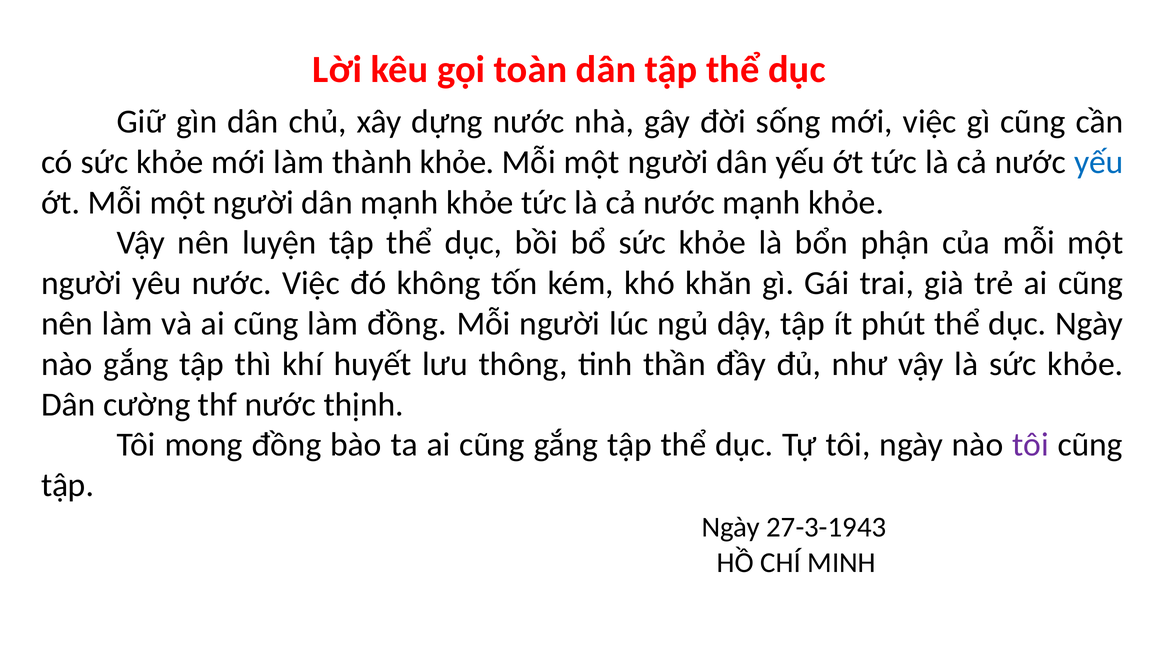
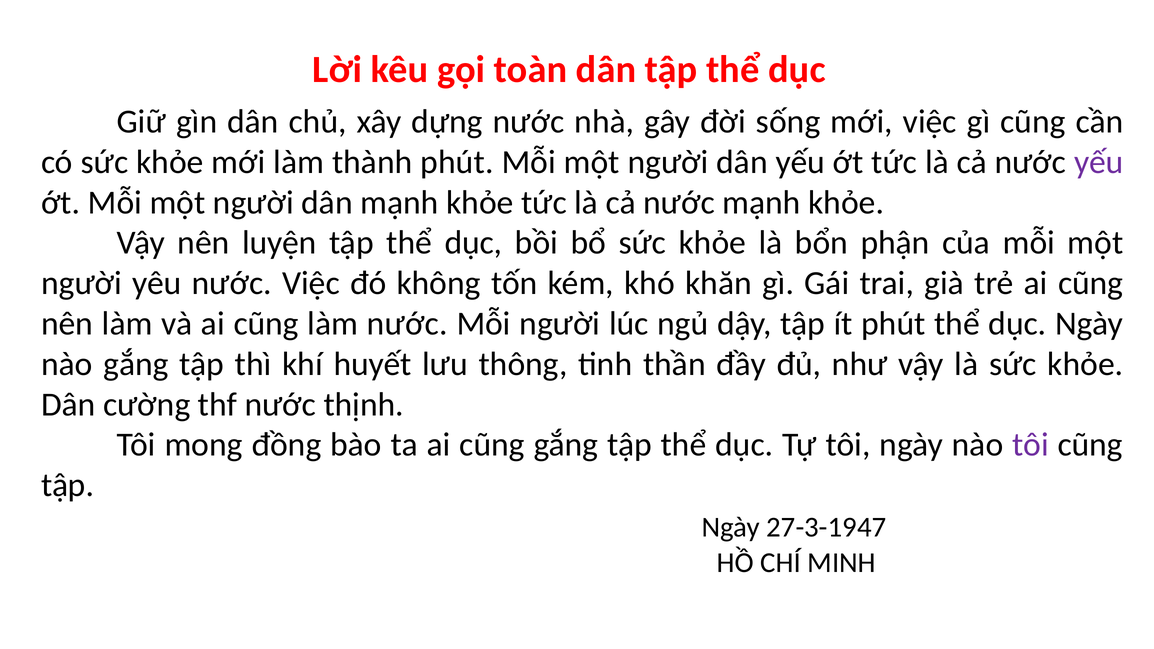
thành khỏe: khỏe -> phút (457, 162)
yếu colour: blue -> purple (1099, 162)
làm đồng: đồng -> nước (407, 324)
27-3-1943: 27-3-1943 -> 27-3-1947 (826, 527)
